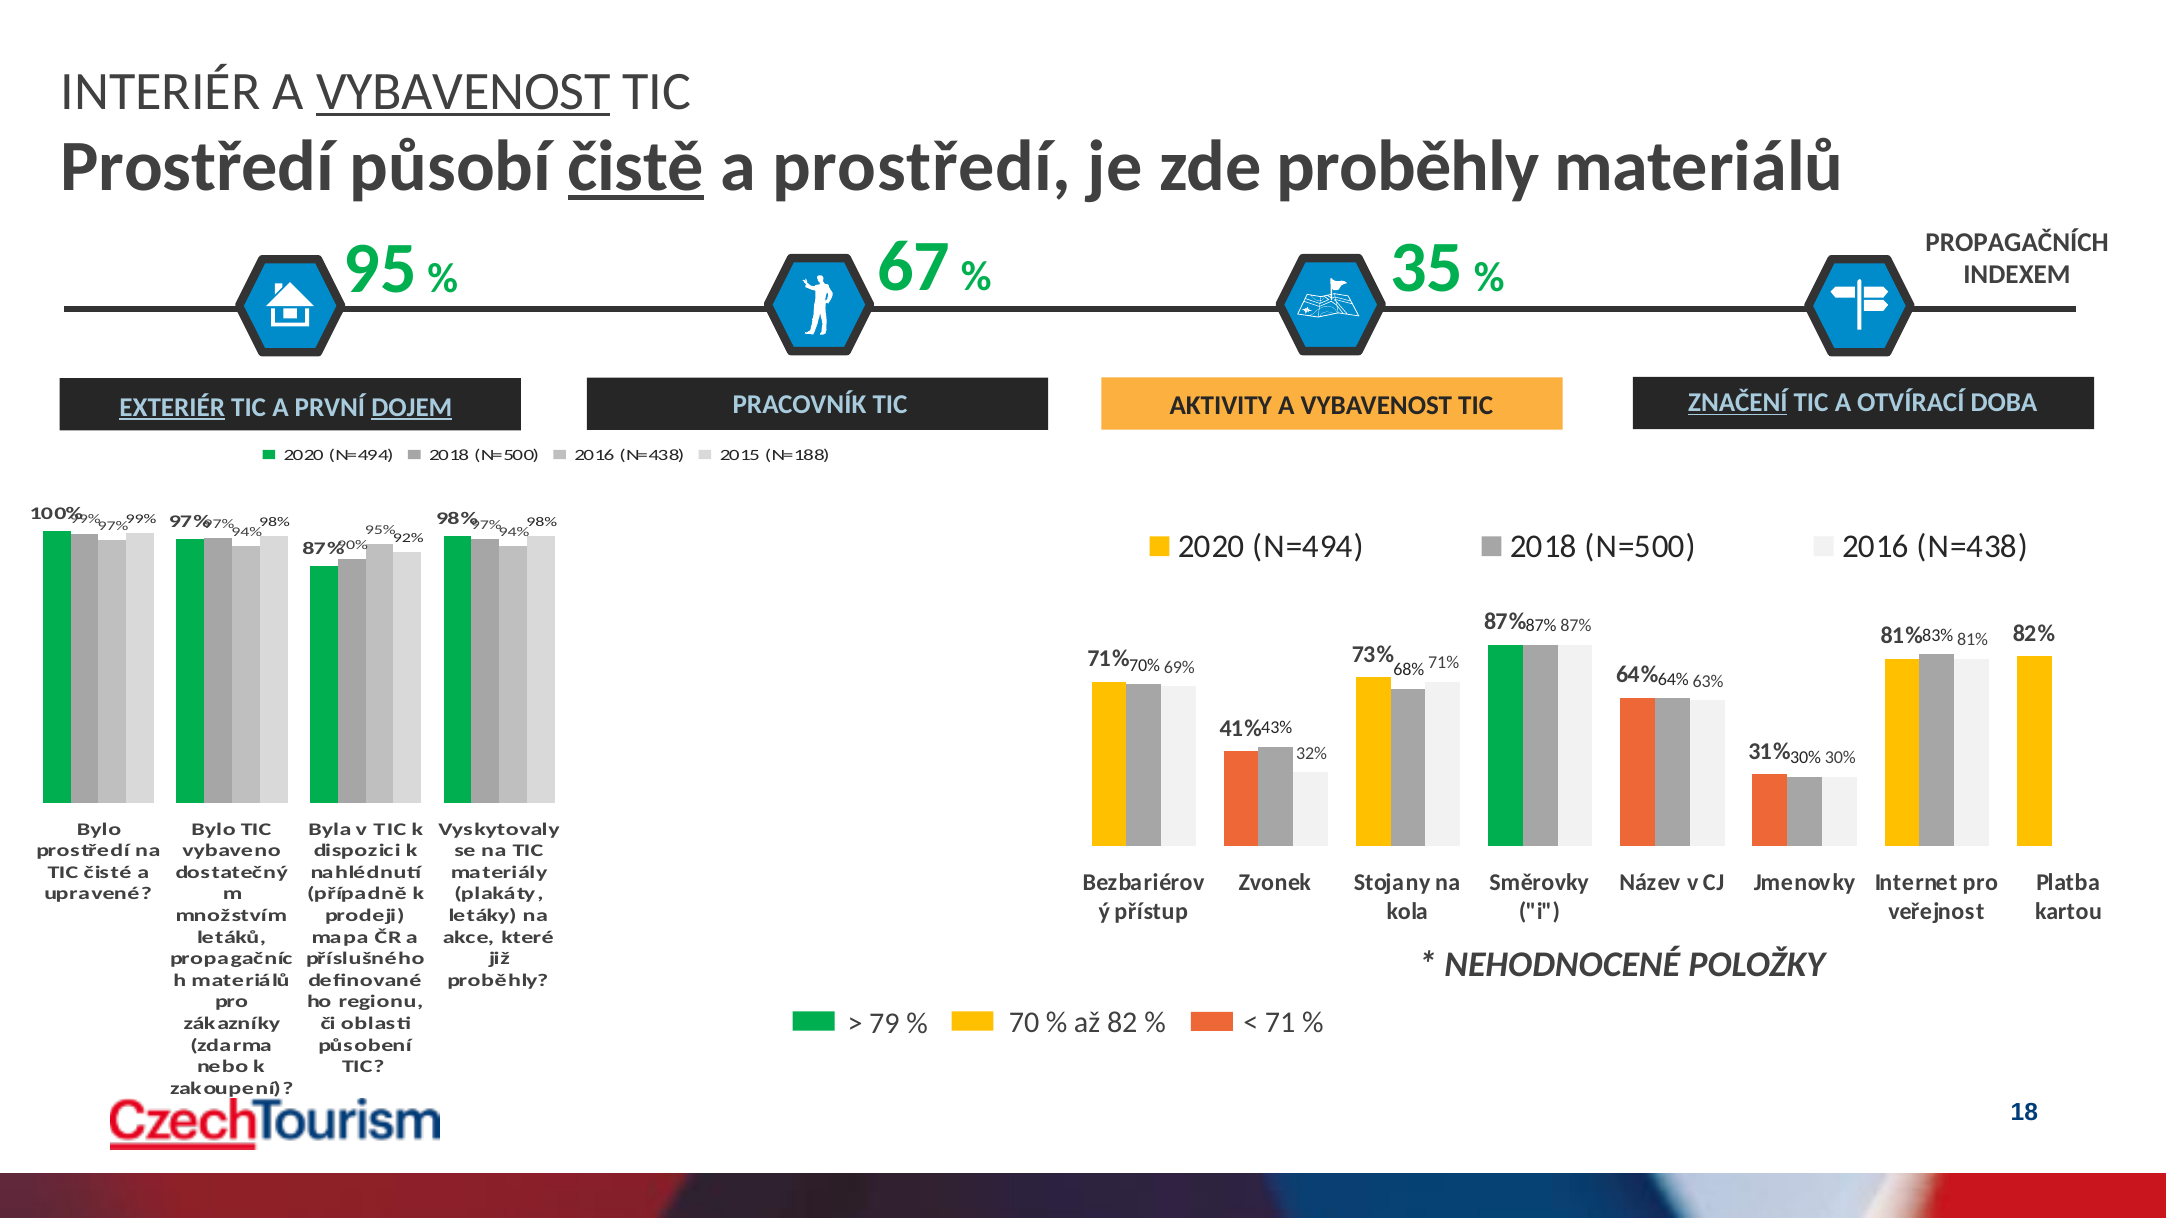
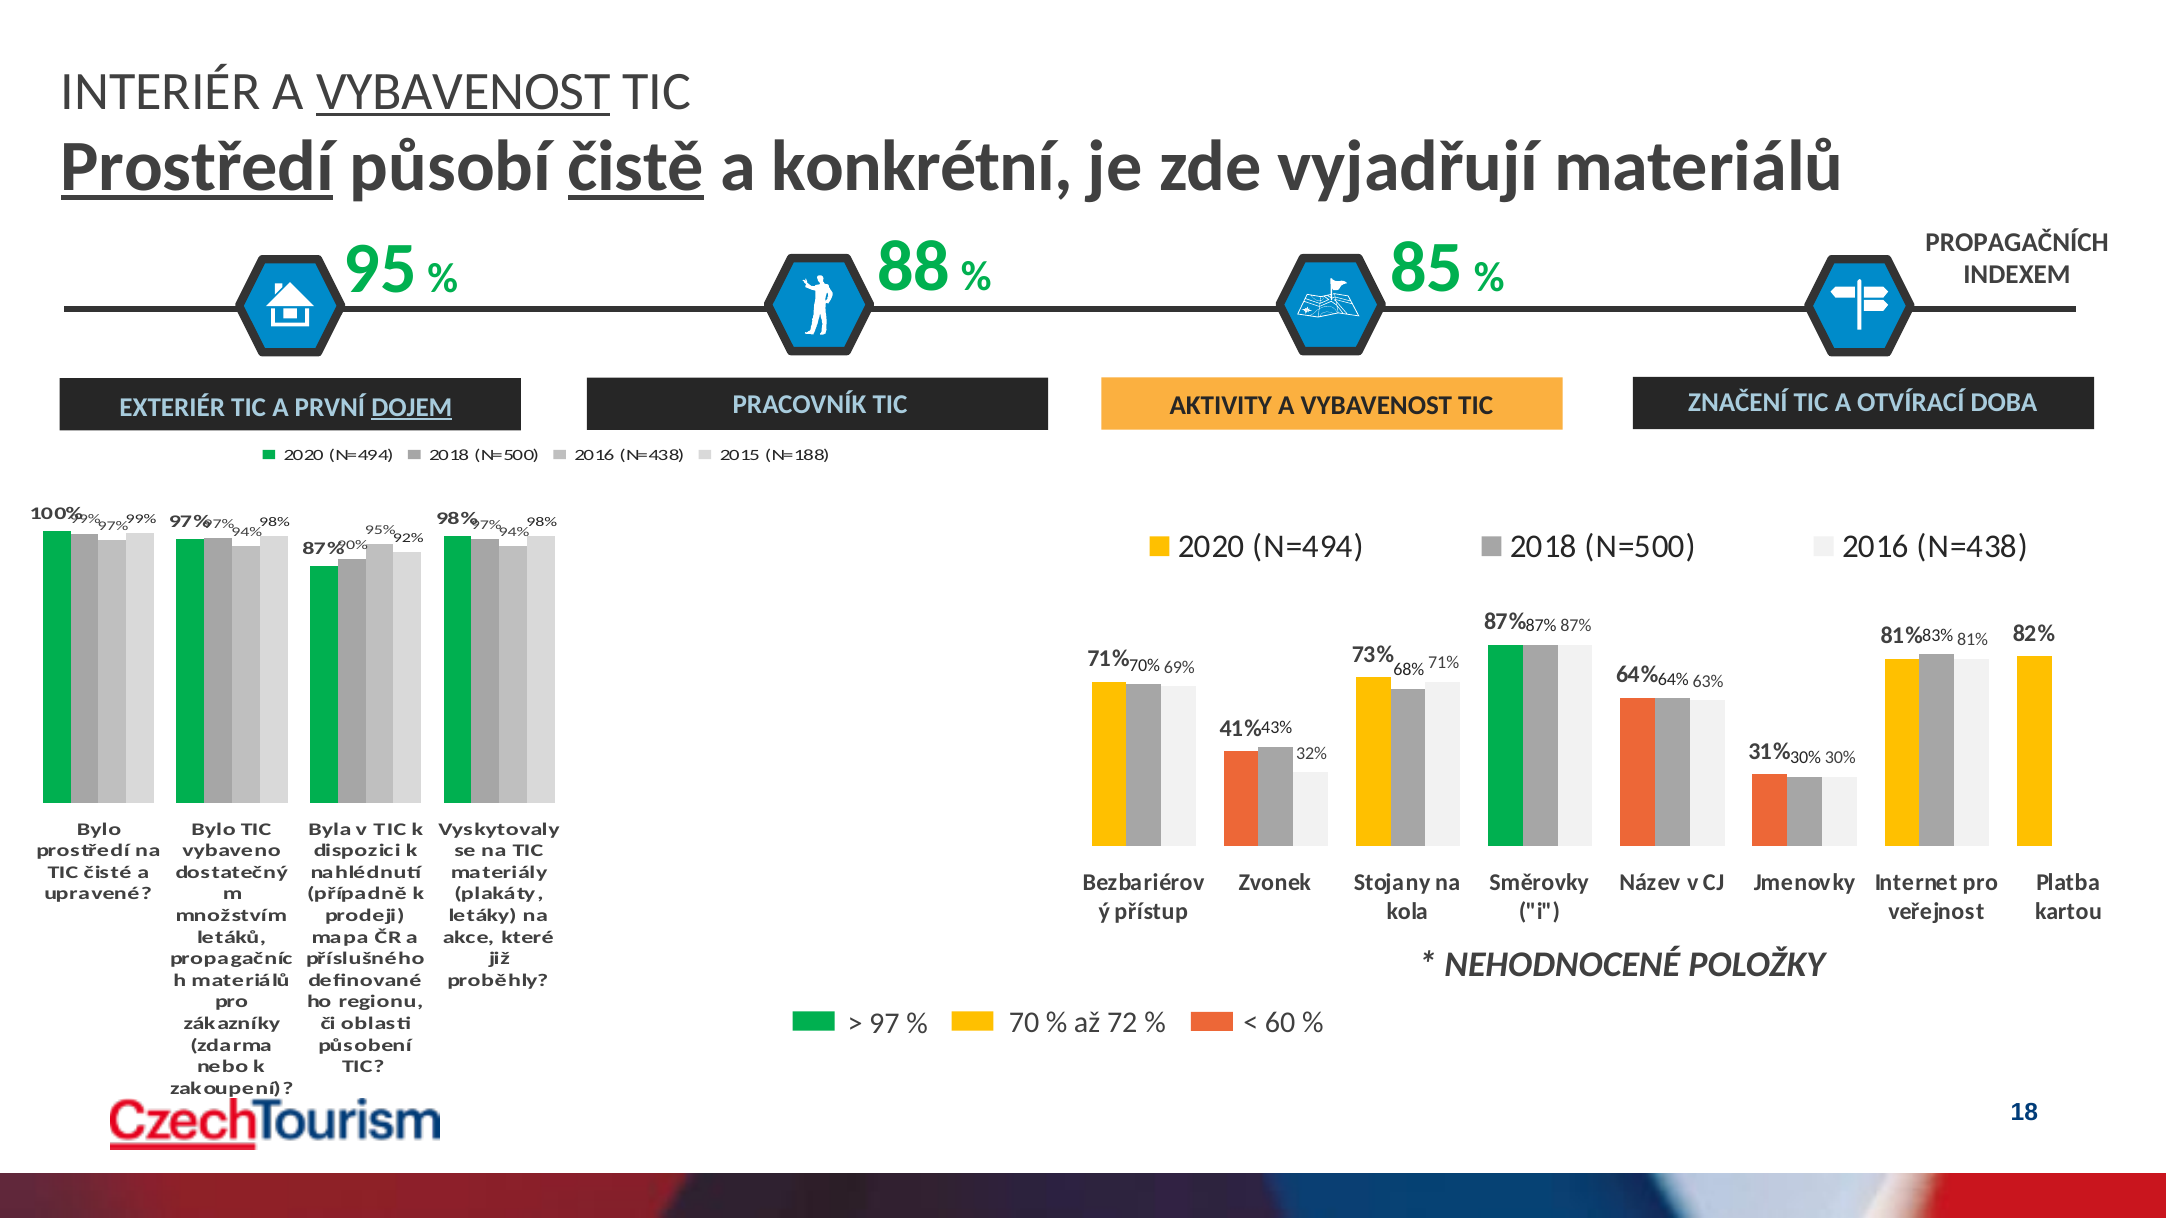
Prostředí underline: none -> present (197, 167)
a prostředí: prostředí -> konkrétní (922, 167)
zde proběhly: proběhly -> vyjadřují (1408, 167)
67: 67 -> 88 (914, 267)
35: 35 -> 85 (1427, 268)
EXTERIÉR underline: present -> none (172, 407)
ZNAČENÍ underline: present -> none (1738, 403)
82: 82 -> 72 (1122, 1022)
79: 79 -> 97 (884, 1024)
71: 71 -> 60 (1280, 1022)
